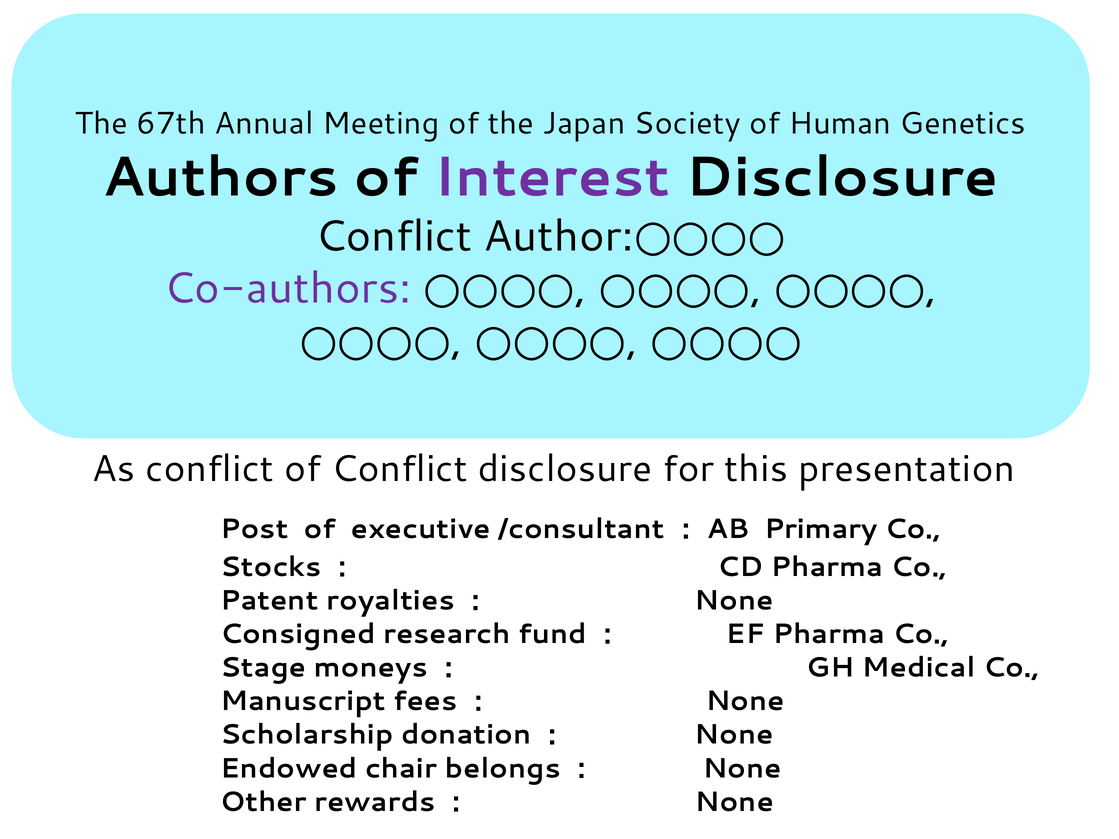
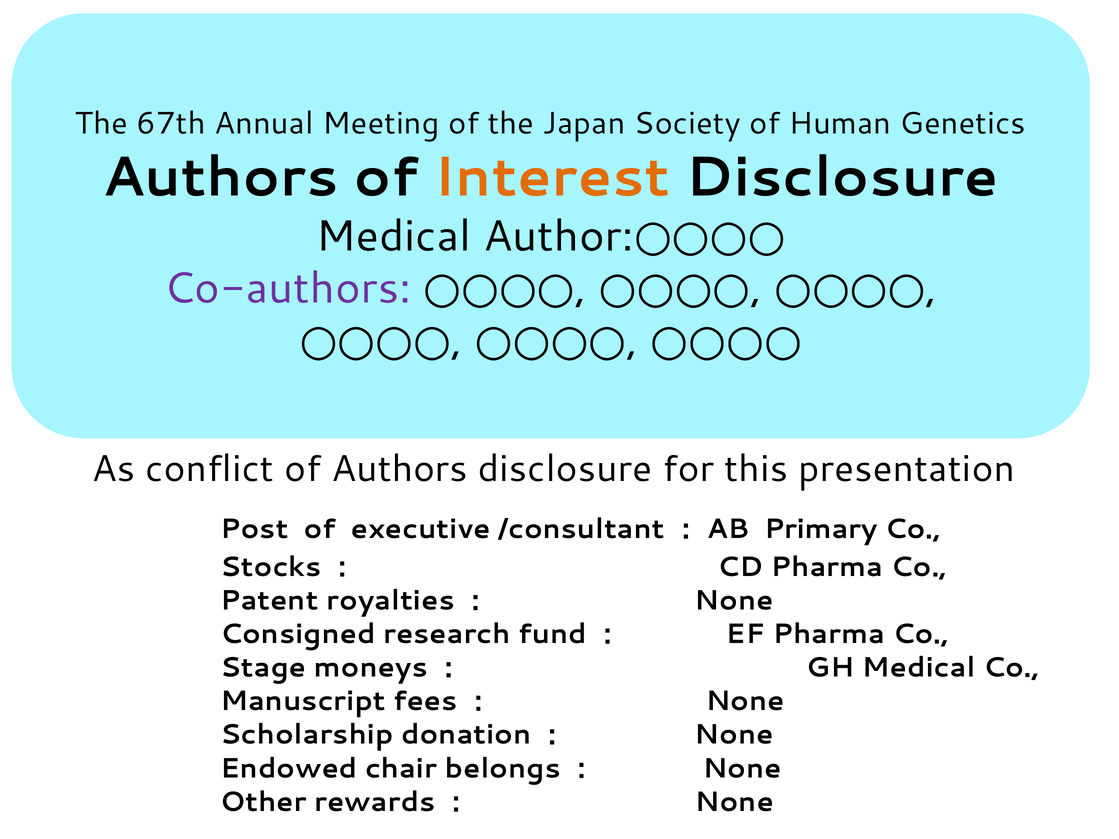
Interest colour: purple -> orange (552, 178)
Conflict: Conflict -> Medical (394, 236)
of Conflict: Conflict -> Authors (400, 469)
